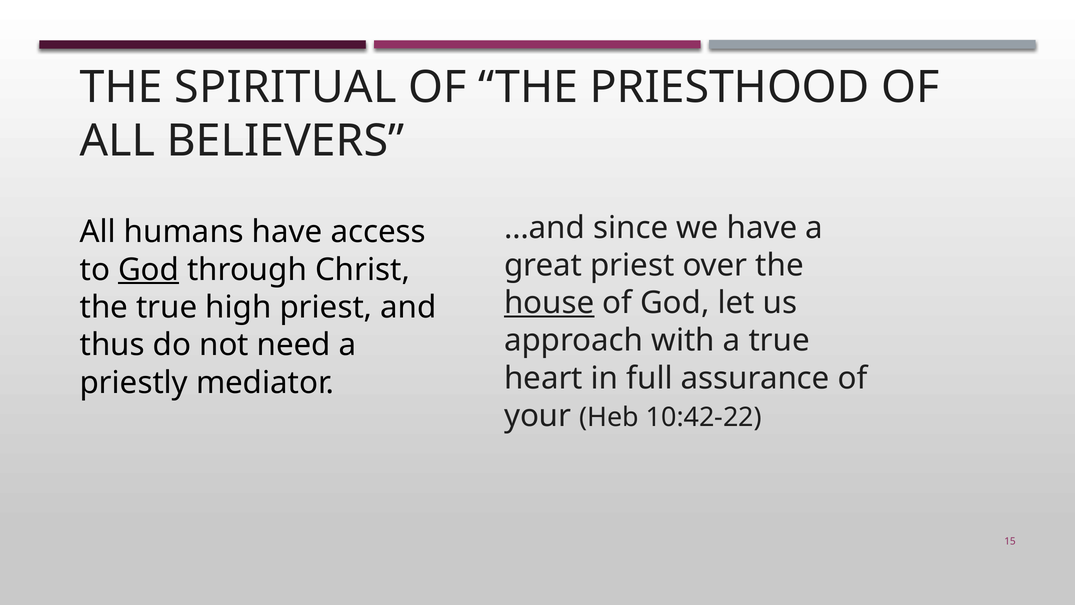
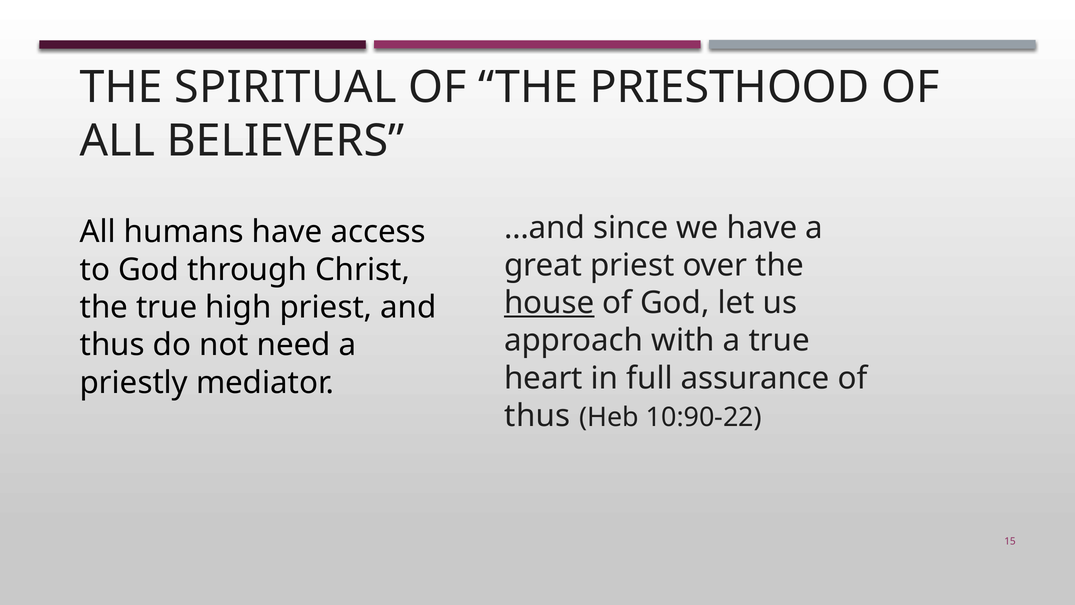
God underline: present -> none (149, 270)
your: your -> thus (537, 416)
10:42-22: 10:42-22 -> 10:90-22 (704, 417)
